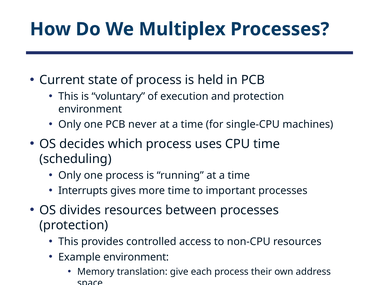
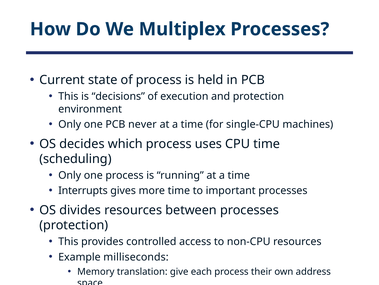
voluntary: voluntary -> decisions (118, 96)
Example environment: environment -> milliseconds (136, 256)
